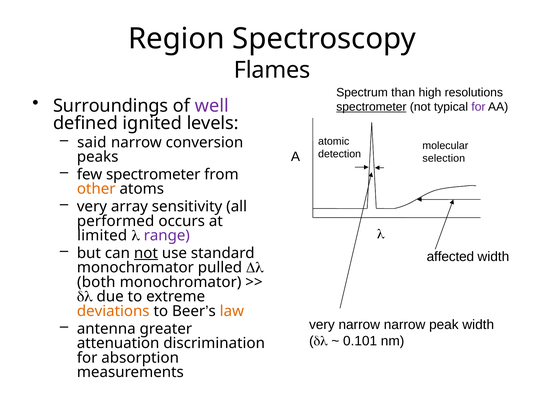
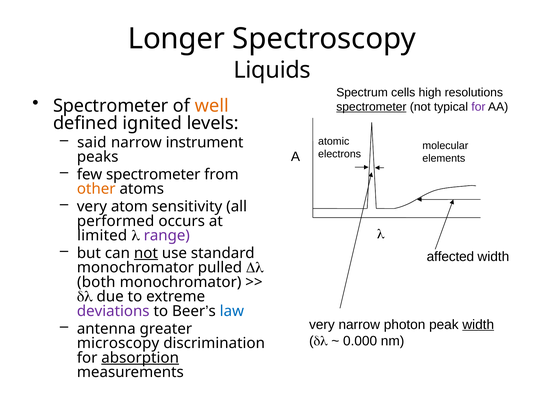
Region: Region -> Longer (176, 39)
Flames: Flames -> Liquids (272, 70)
than: than -> cells (403, 92)
Surroundings: Surroundings -> Spectrometer (111, 106)
well colour: purple -> orange (212, 106)
conversion: conversion -> instrument (205, 142)
detection: detection -> electrons (340, 154)
selection: selection -> elements (444, 158)
array: array -> atom (129, 207)
deviations colour: orange -> purple (113, 311)
law colour: orange -> blue (232, 311)
narrow narrow: narrow -> photon (405, 325)
width underline: none -> present (478, 325)
0.101: 0.101 -> 0.000 (360, 341)
attenuation: attenuation -> microscopy (118, 343)
absorption underline: none -> present (140, 358)
